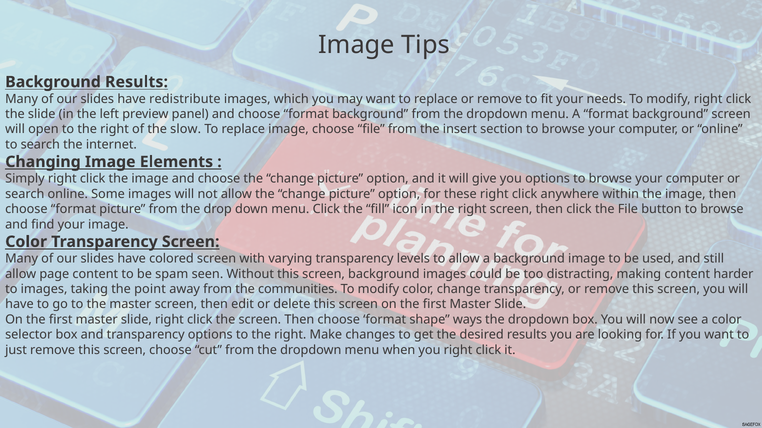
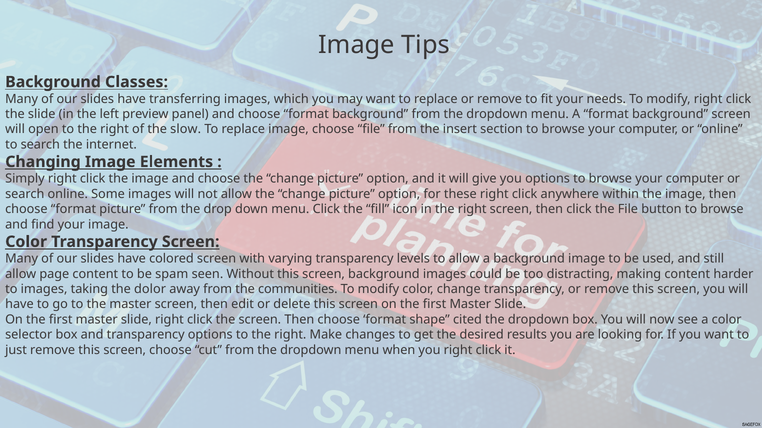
Background Results: Results -> Classes (137, 82)
redistribute: redistribute -> transferring (185, 99)
point: point -> dolor (150, 289)
ways: ways -> cited (467, 320)
